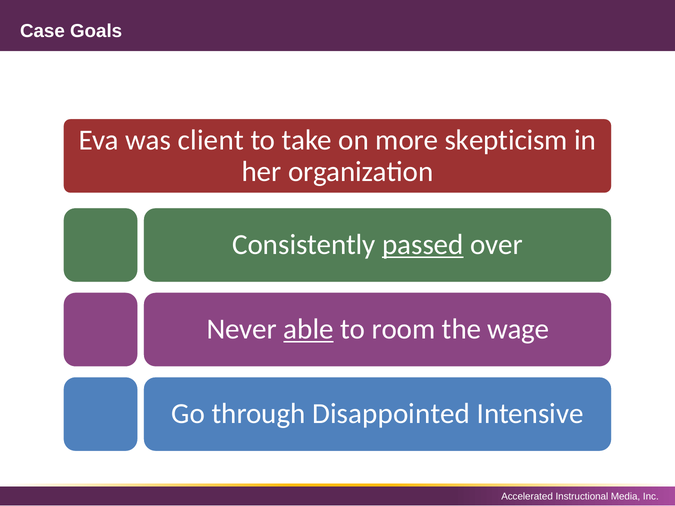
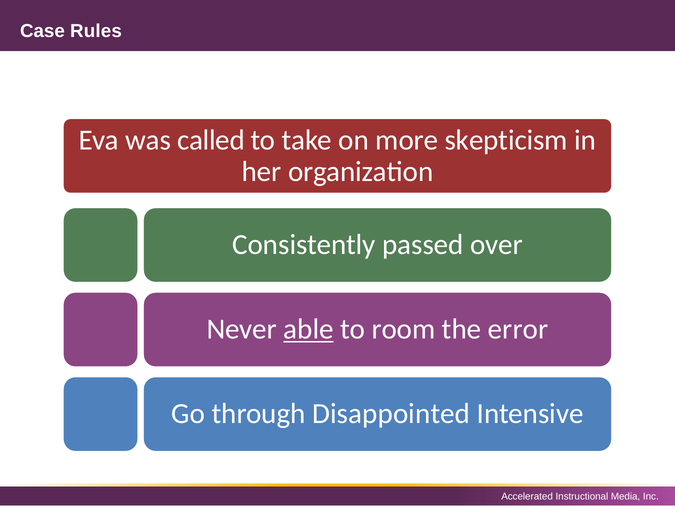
Goals: Goals -> Rules (96, 31)
client: client -> called (211, 140)
passed underline: present -> none (423, 245)
wage: wage -> error (518, 330)
